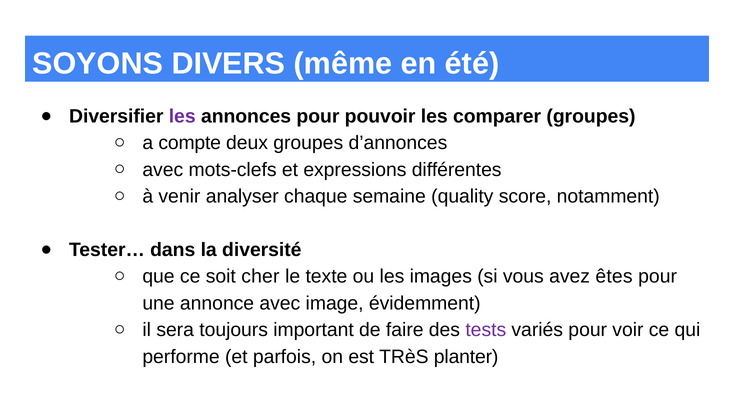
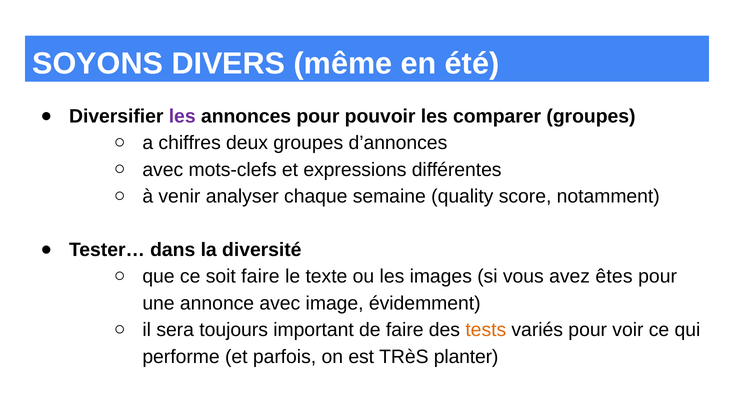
compte: compte -> chiffres (190, 143)
soit cher: cher -> faire (260, 276)
tests colour: purple -> orange (486, 330)
